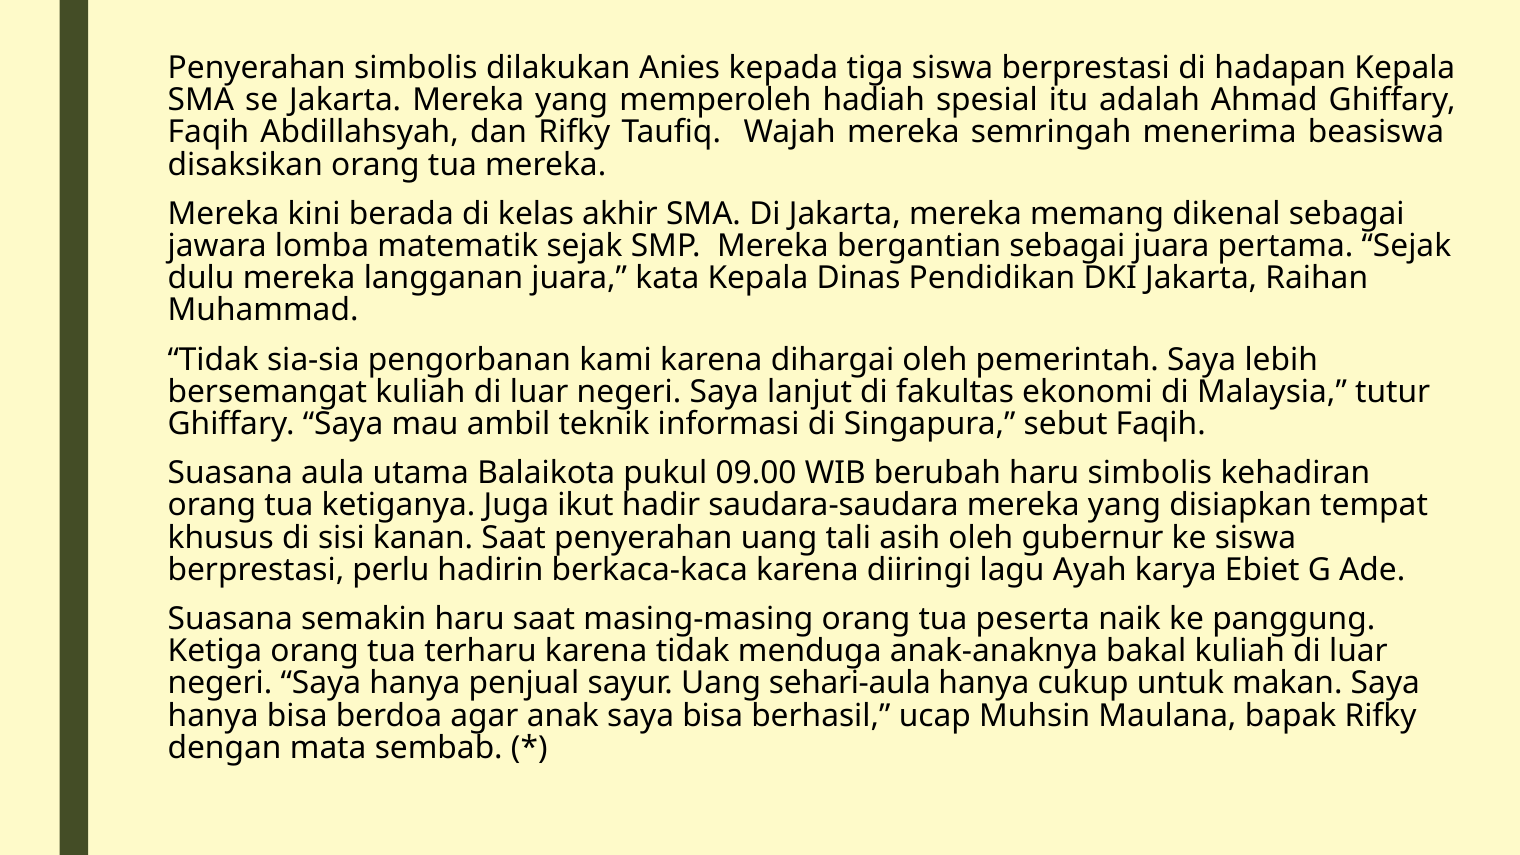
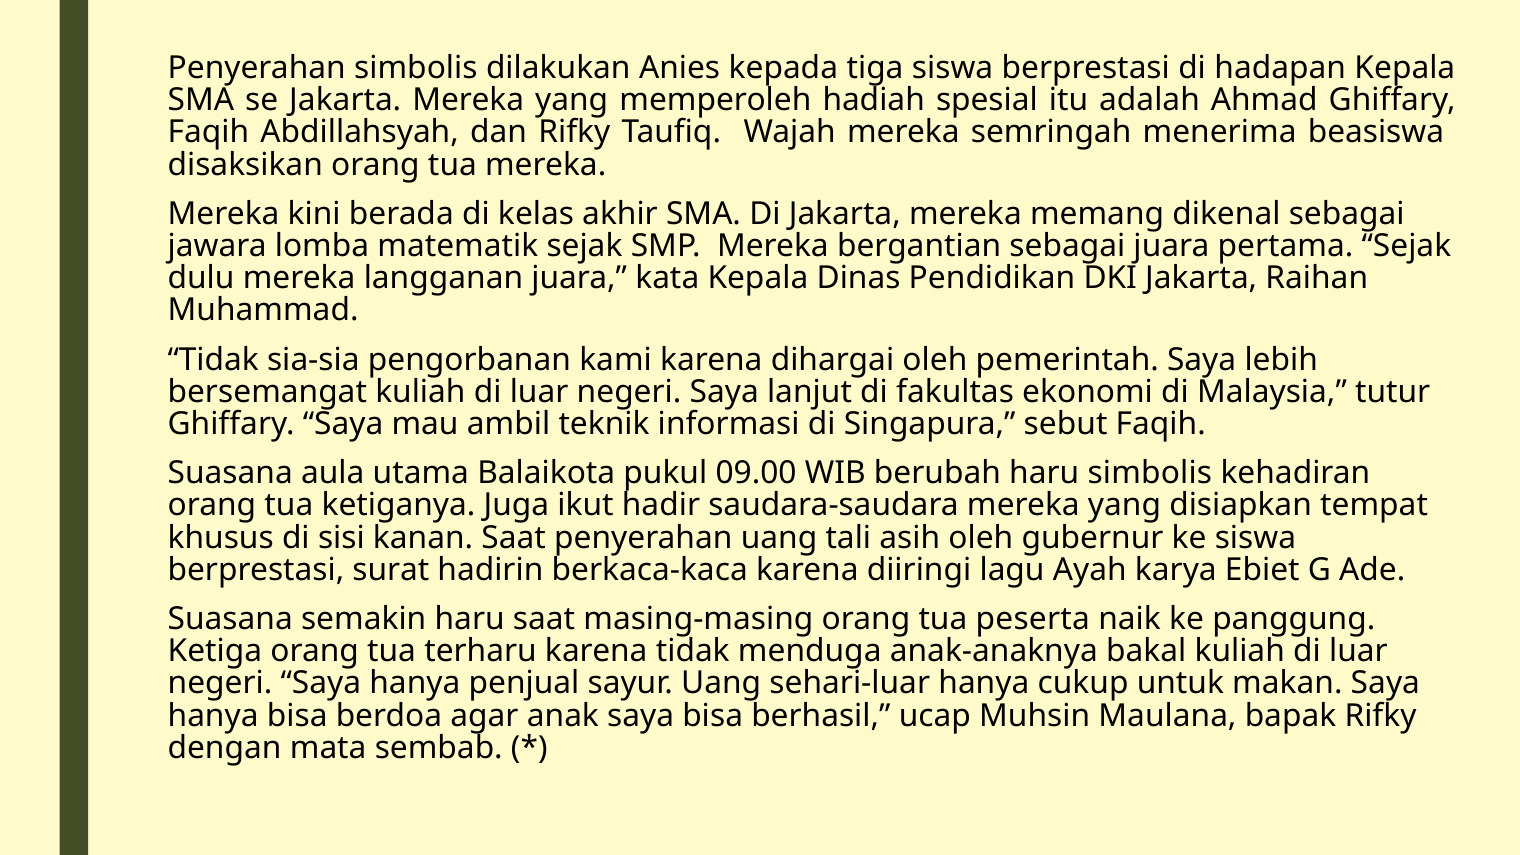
perlu: perlu -> surat (391, 570)
sehari-aula: sehari-aula -> sehari-luar (850, 683)
